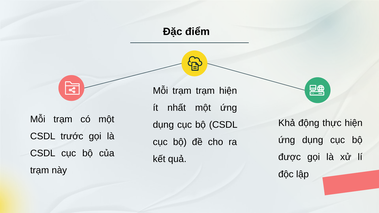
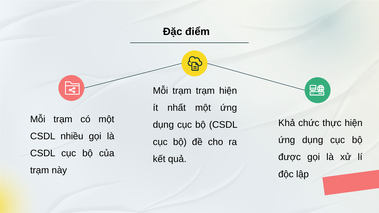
động: động -> chức (309, 123)
trước: trước -> nhiều (72, 136)
